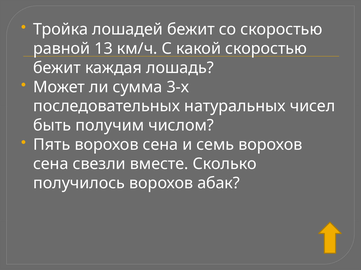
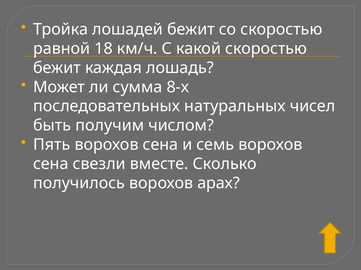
13: 13 -> 18 (104, 49)
3-х: 3-х -> 8-х (178, 87)
абак: абак -> арах (219, 184)
